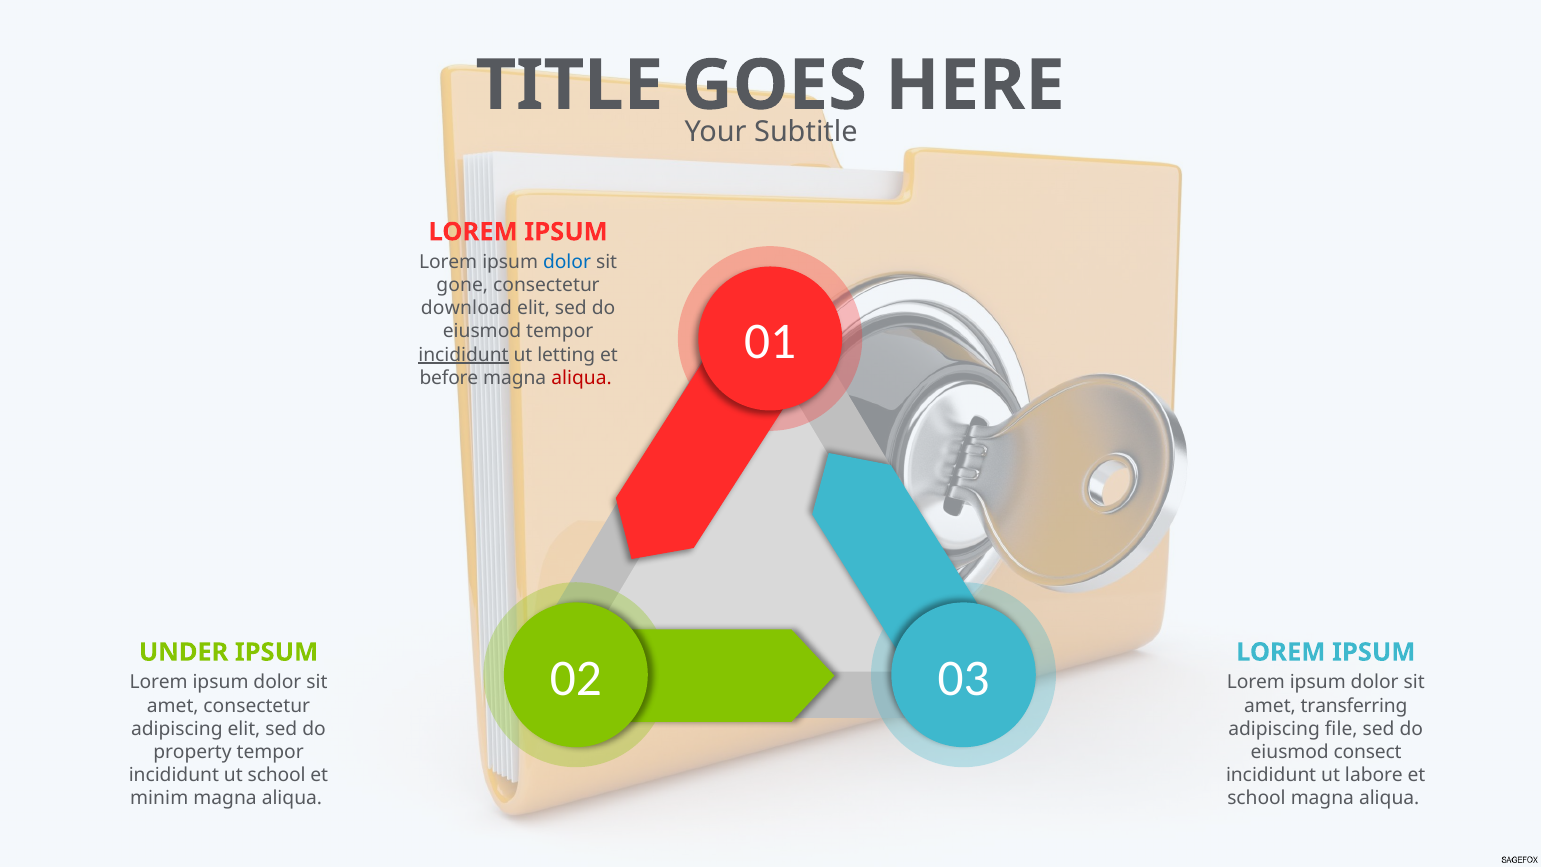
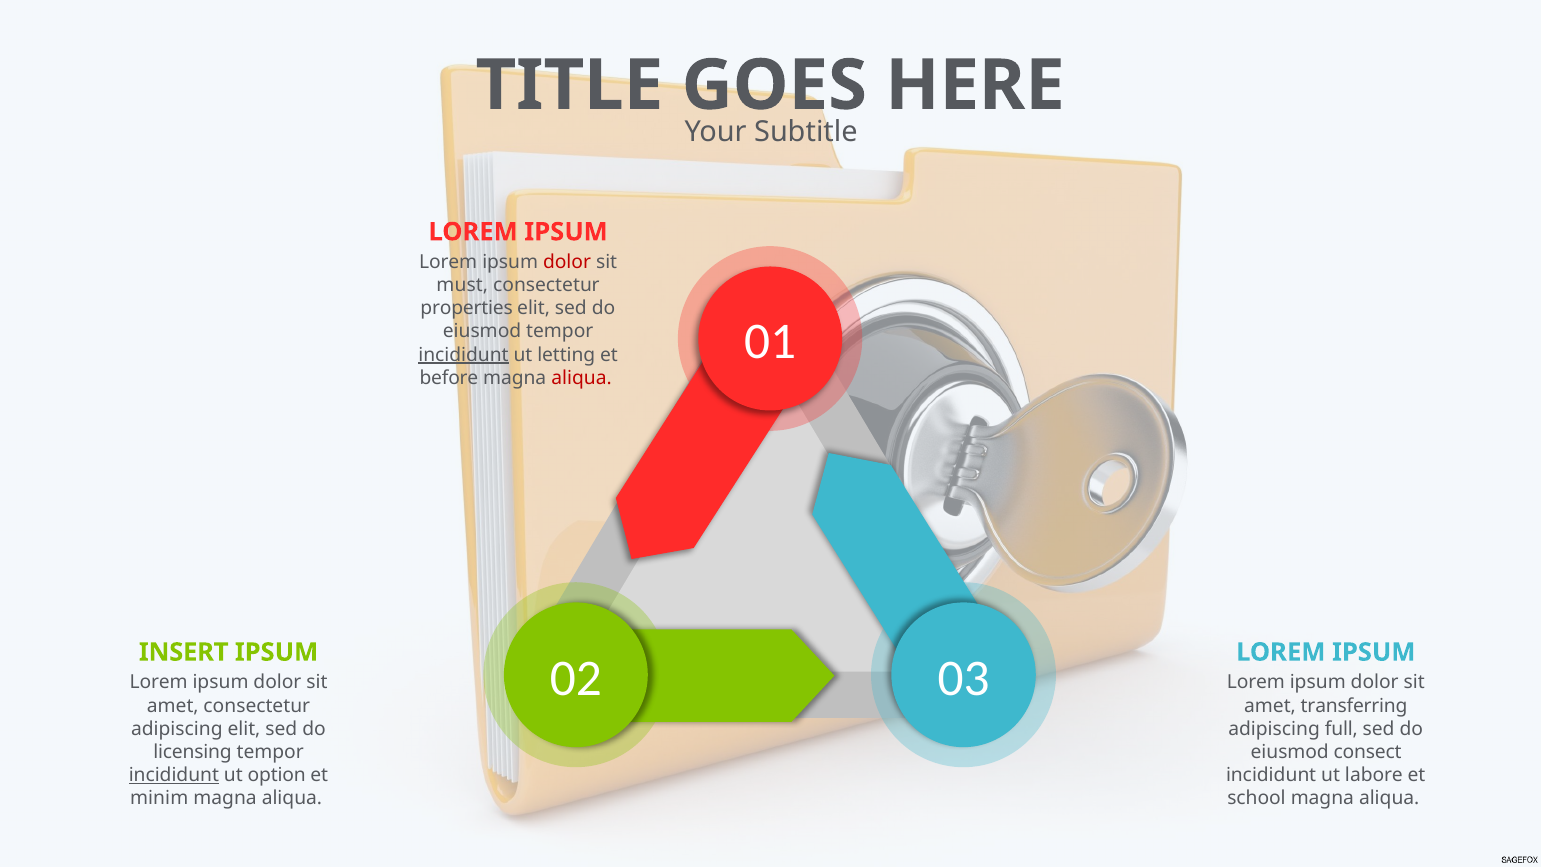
dolor colour: blue -> red (567, 262)
gone: gone -> must (462, 285)
download: download -> properties (467, 308)
UNDER: UNDER -> INSERT (184, 652)
file: file -> full (1341, 729)
property: property -> licensing (193, 752)
incididunt underline: none -> present (174, 775)
ut school: school -> option (277, 775)
